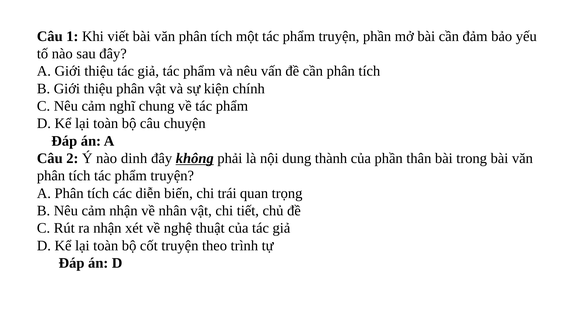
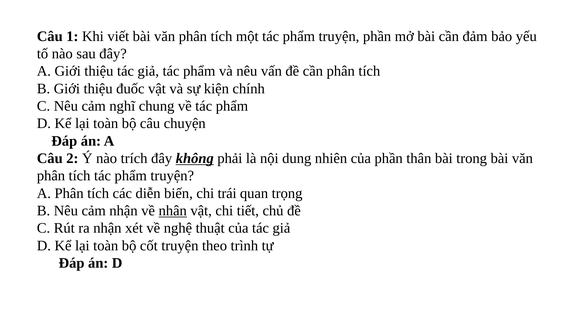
thiệu phân: phân -> đuốc (130, 89)
dinh: dinh -> trích (134, 158)
thành: thành -> nhiên (331, 158)
nhân underline: none -> present (173, 211)
